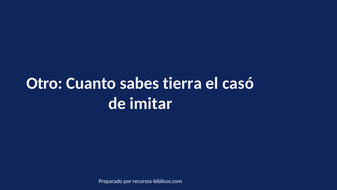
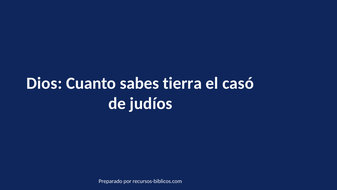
Otro: Otro -> Dios (44, 83)
imitar: imitar -> judíos (151, 103)
